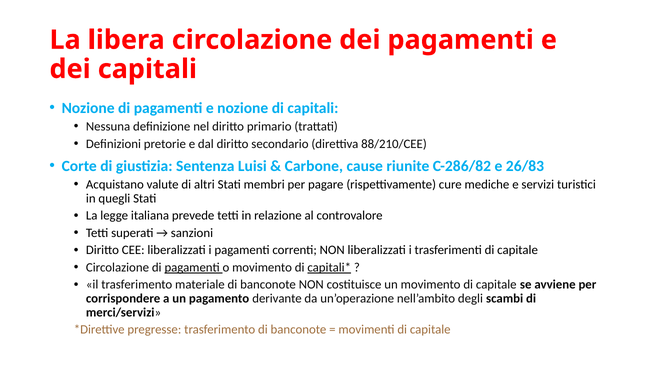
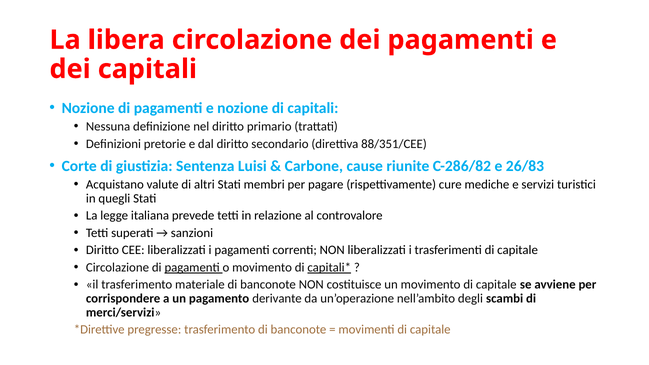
88/210/CEE: 88/210/CEE -> 88/351/CEE (394, 144)
